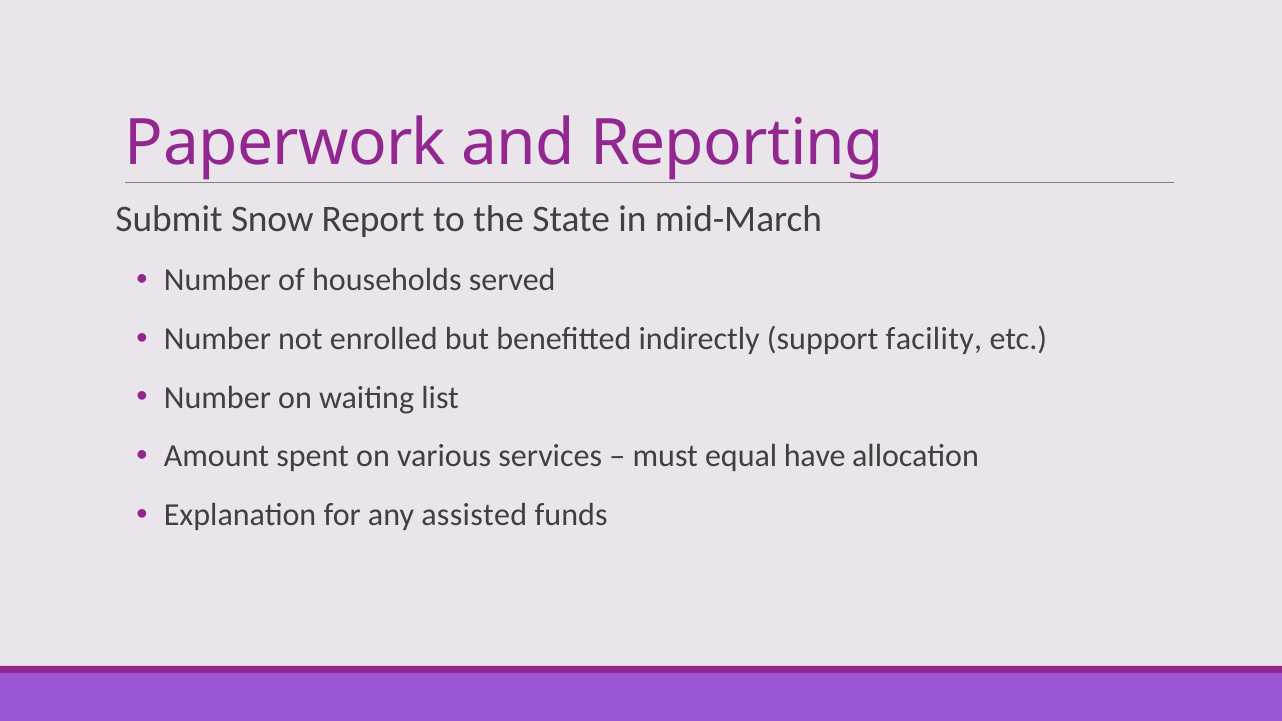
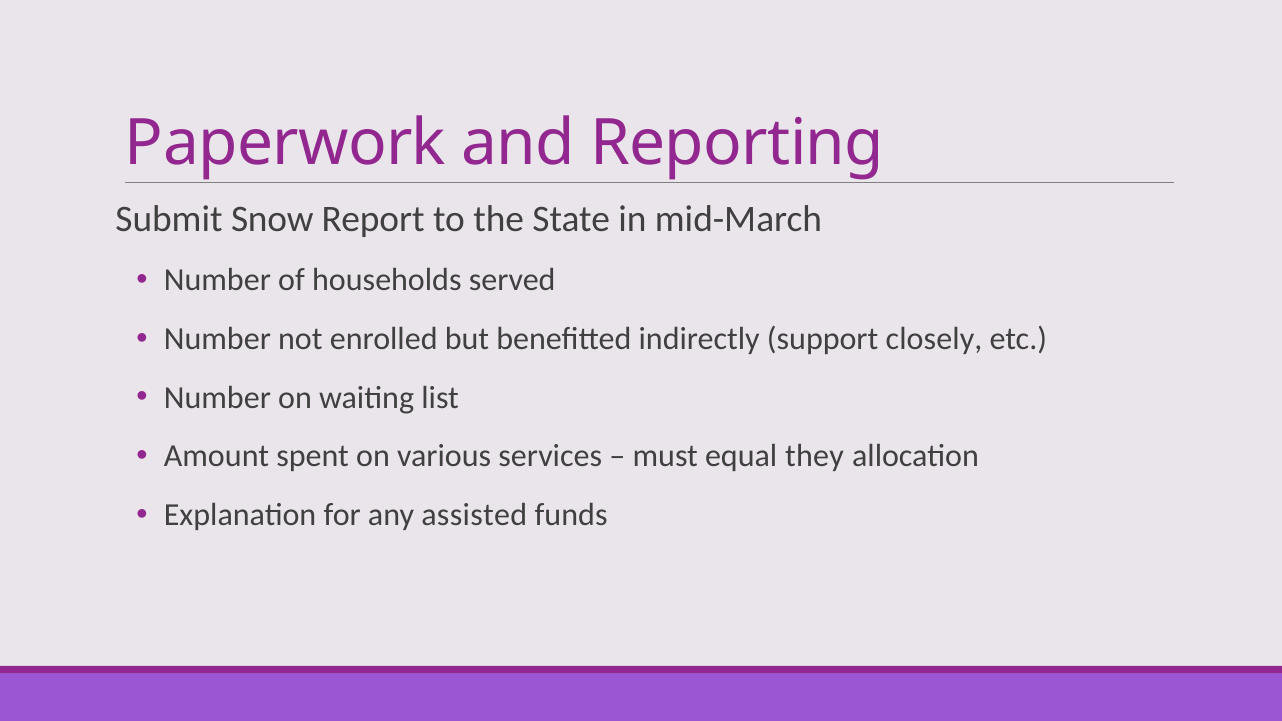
facility: facility -> closely (934, 339)
have: have -> they (814, 456)
